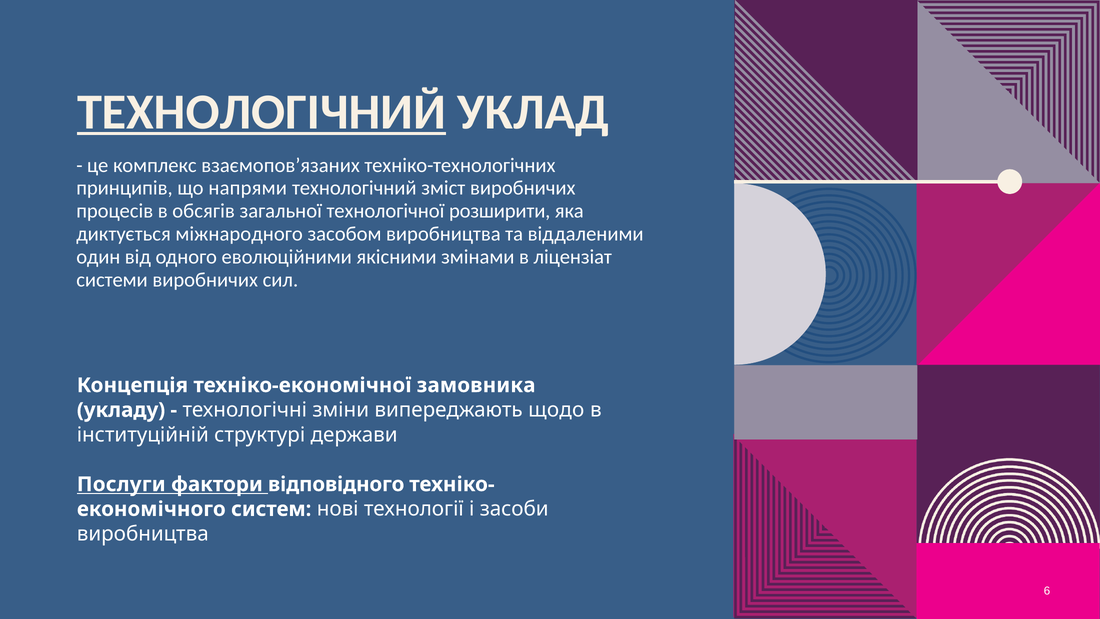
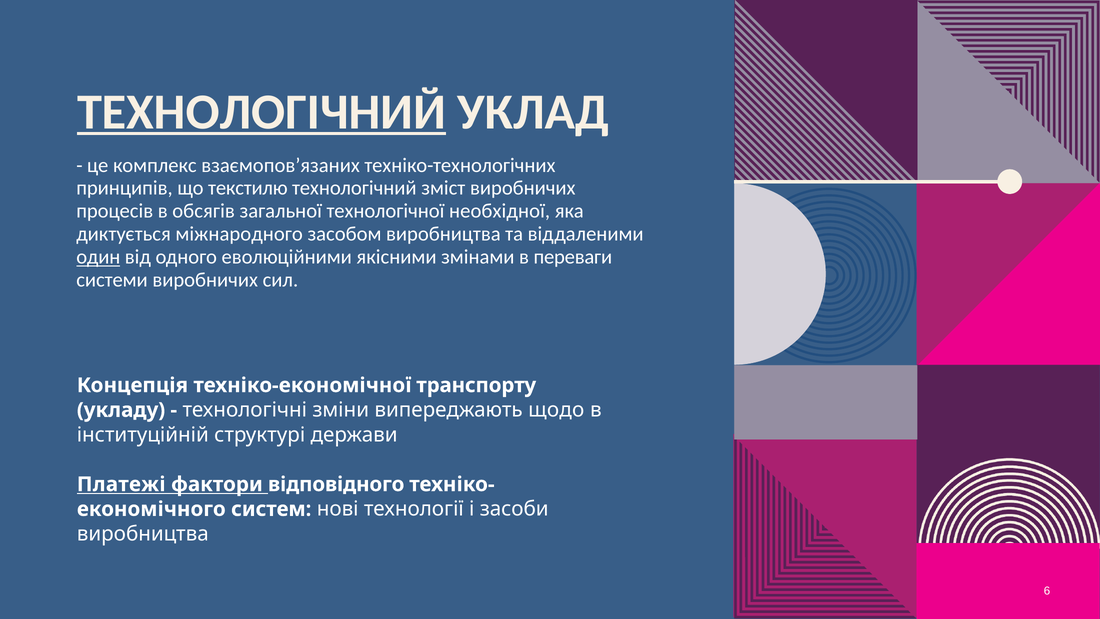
напрями: напрями -> текстилю (248, 188)
розширити: розширити -> необхідної (500, 211)
один underline: none -> present (98, 257)
ліцензіат: ліцензіат -> переваги (573, 257)
замовника: замовника -> транспорту (476, 385)
Послуги: Послуги -> Платежі (121, 484)
